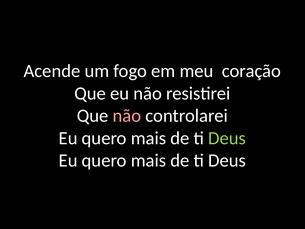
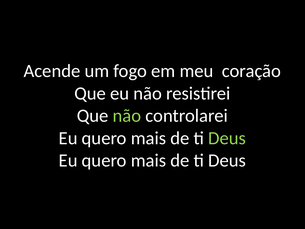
não colour: pink -> light green (127, 116)
